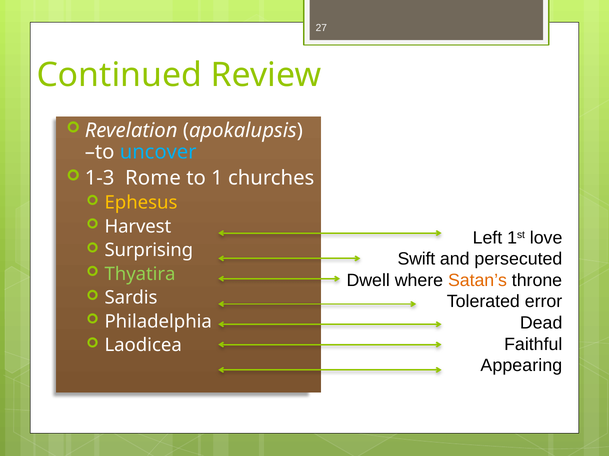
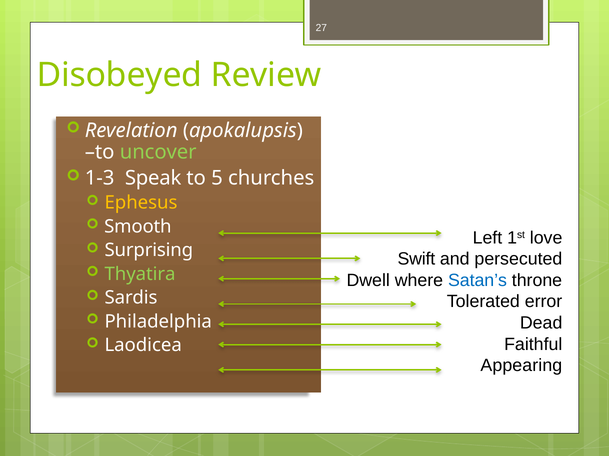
Continued: Continued -> Disobeyed (119, 75)
uncover colour: light blue -> light green (158, 153)
Rome: Rome -> Speak (153, 178)
1: 1 -> 5 (217, 178)
Harvest: Harvest -> Smooth (138, 227)
Satan’s colour: orange -> blue (477, 281)
